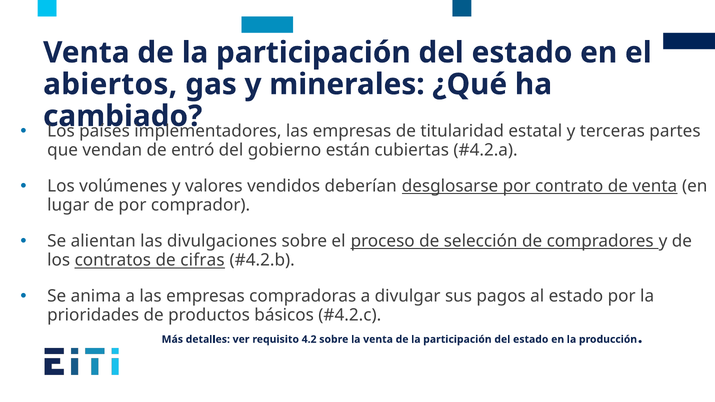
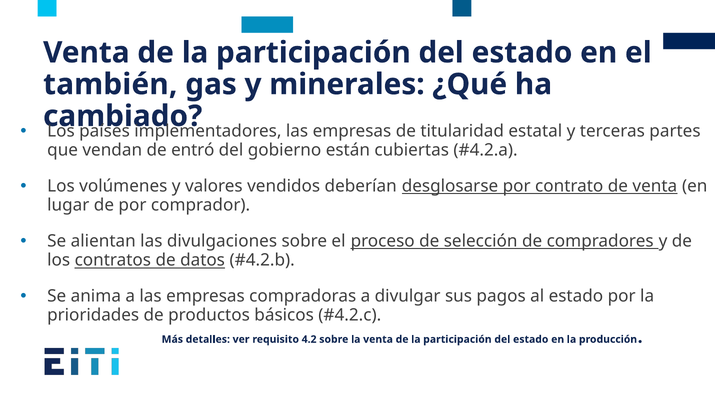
abiertos: abiertos -> también (110, 84)
cifras: cifras -> datos (203, 260)
